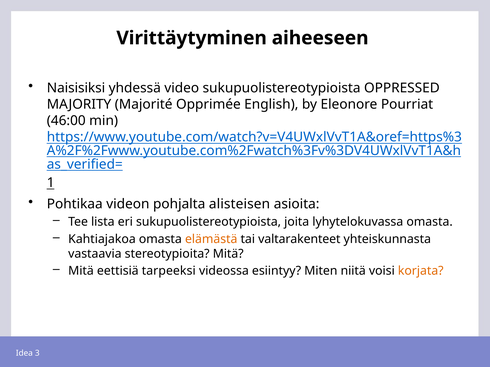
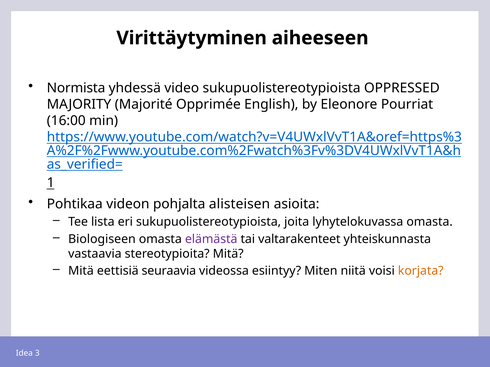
Naisisiksi: Naisisiksi -> Normista (76, 88)
46:00: 46:00 -> 16:00 (66, 121)
Kahtiajakoa: Kahtiajakoa -> Biologiseen (102, 239)
elämästä colour: orange -> purple (211, 239)
tarpeeksi: tarpeeksi -> seuraavia (169, 271)
